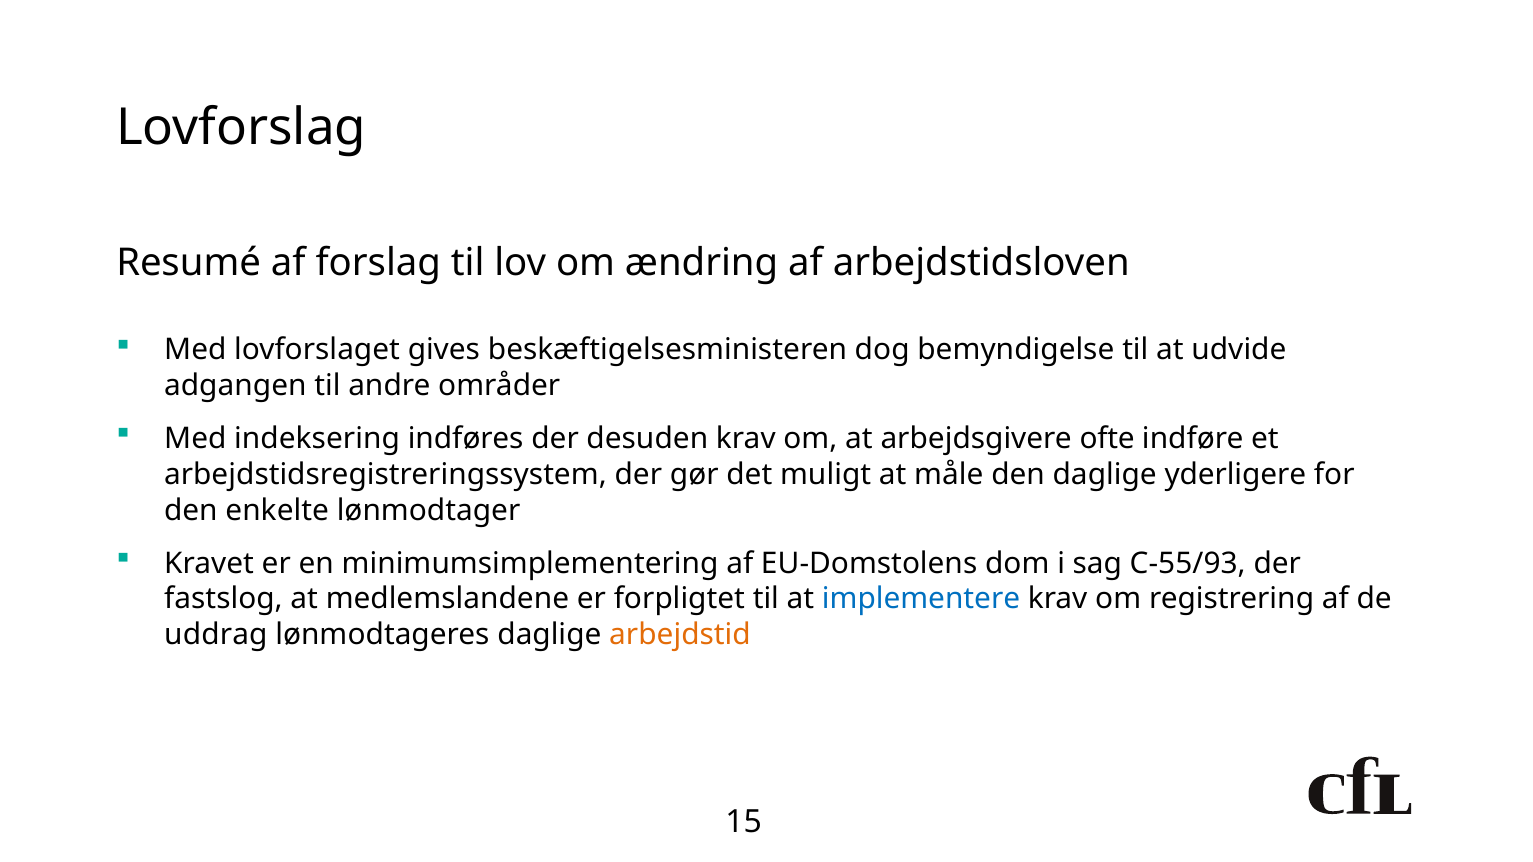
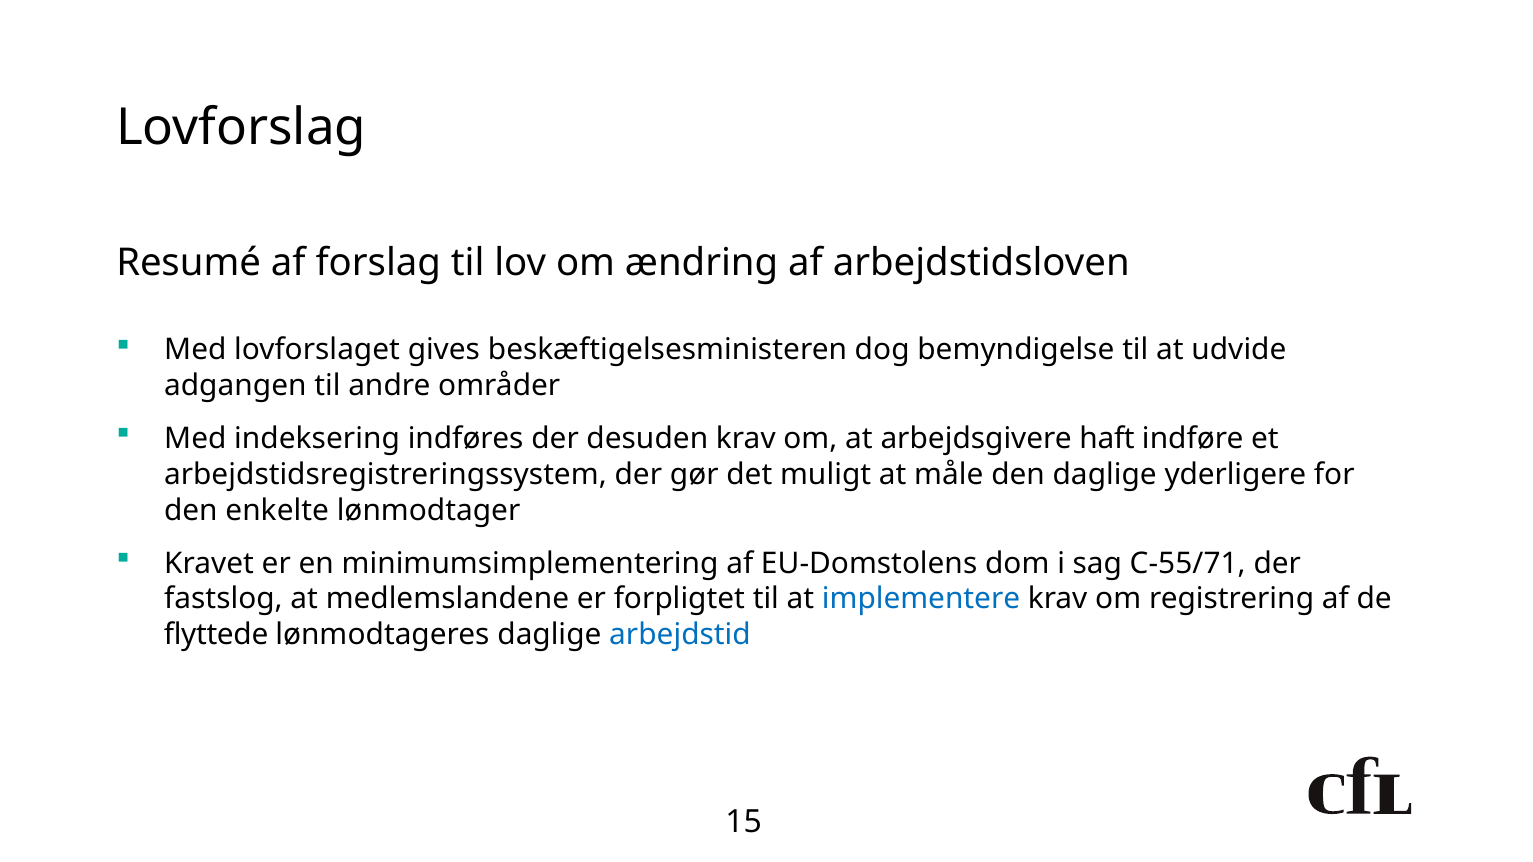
ofte: ofte -> haft (1107, 439)
C-55/93: C-55/93 -> C-55/71 (1188, 563)
uddrag: uddrag -> flyttede (216, 635)
arbejdstid colour: orange -> blue (680, 635)
